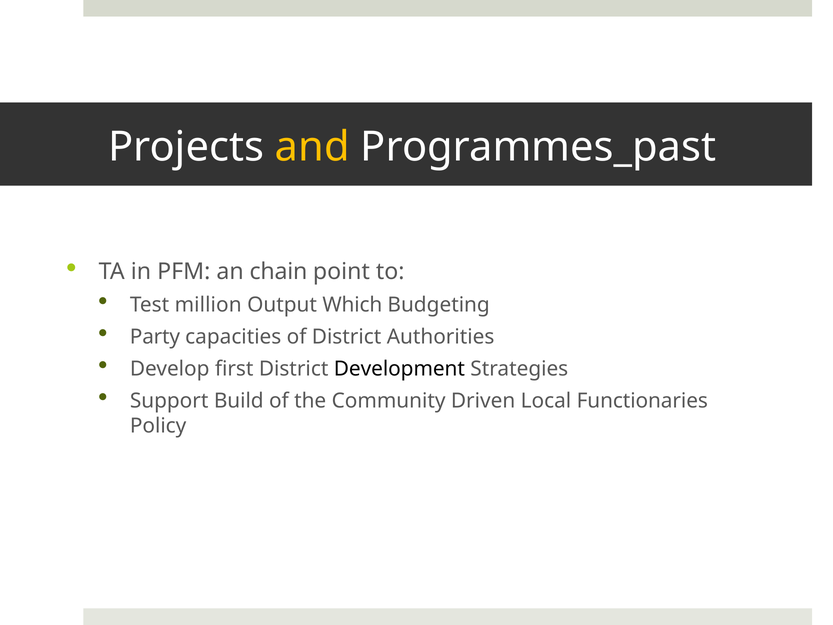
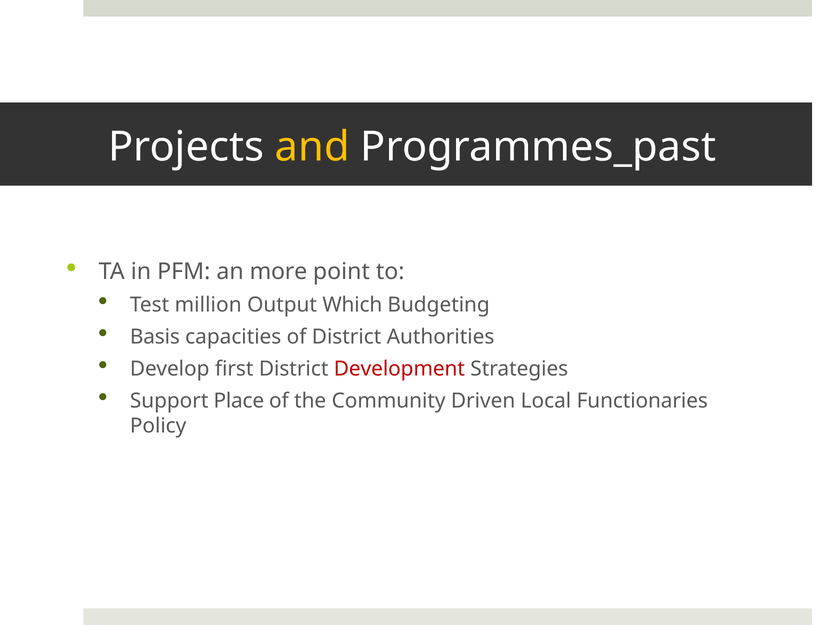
chain: chain -> more (278, 272)
Party: Party -> Basis (155, 337)
Development colour: black -> red (399, 369)
Build: Build -> Place (239, 401)
